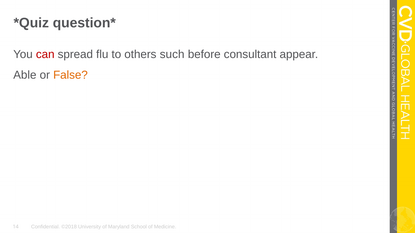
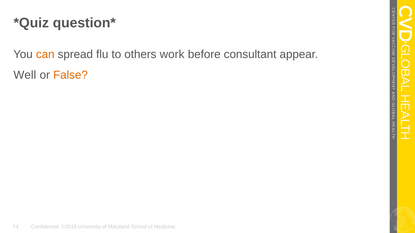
can colour: red -> orange (45, 54)
such: such -> work (172, 54)
Able: Able -> Well (25, 75)
